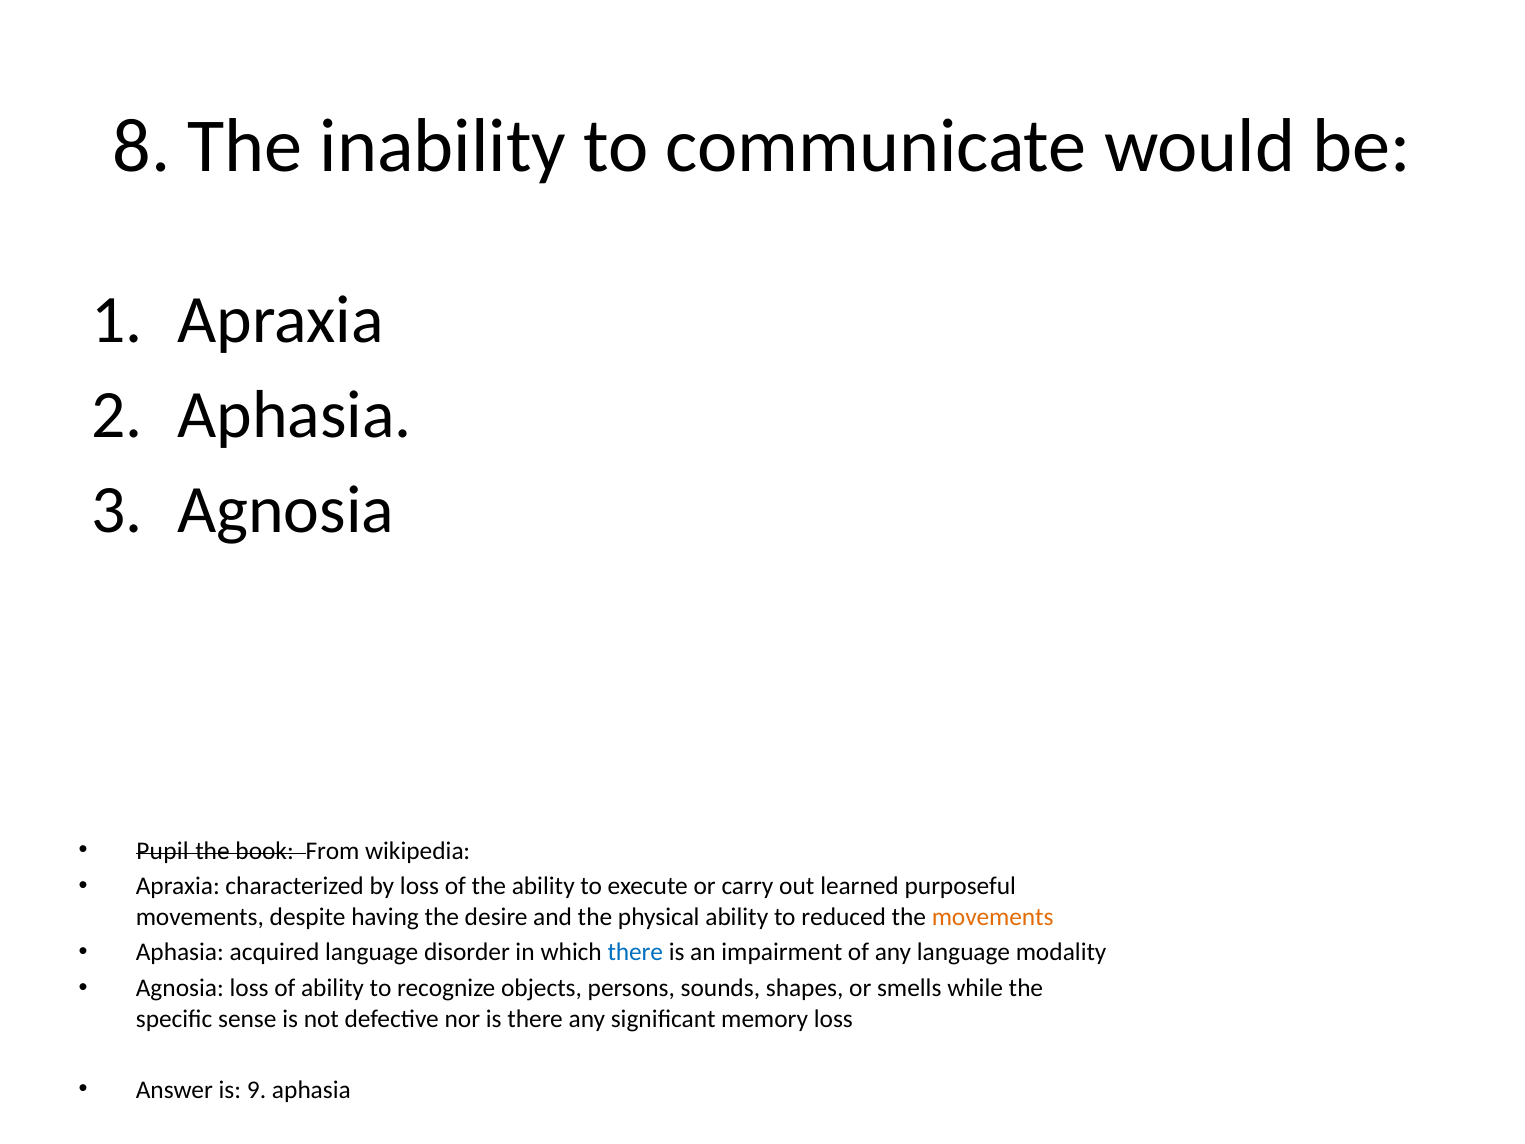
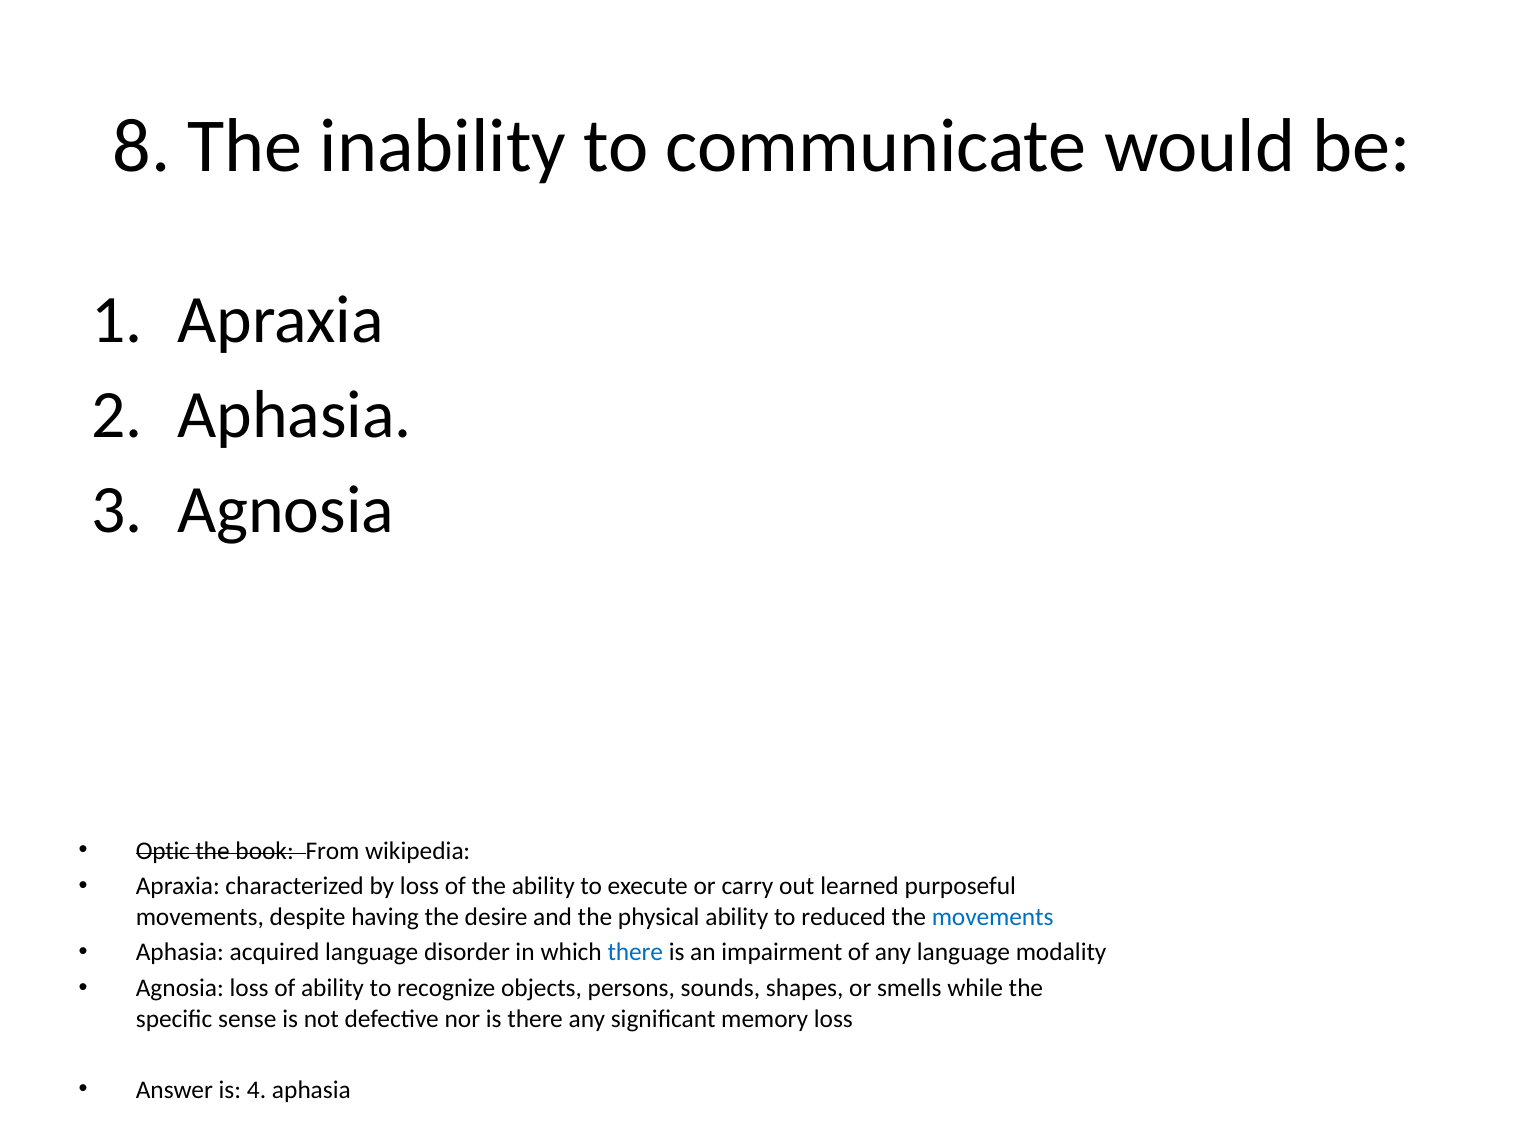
Pupil: Pupil -> Optic (163, 851)
movements colour: orange -> blue (993, 917)
9: 9 -> 4 (257, 1090)
